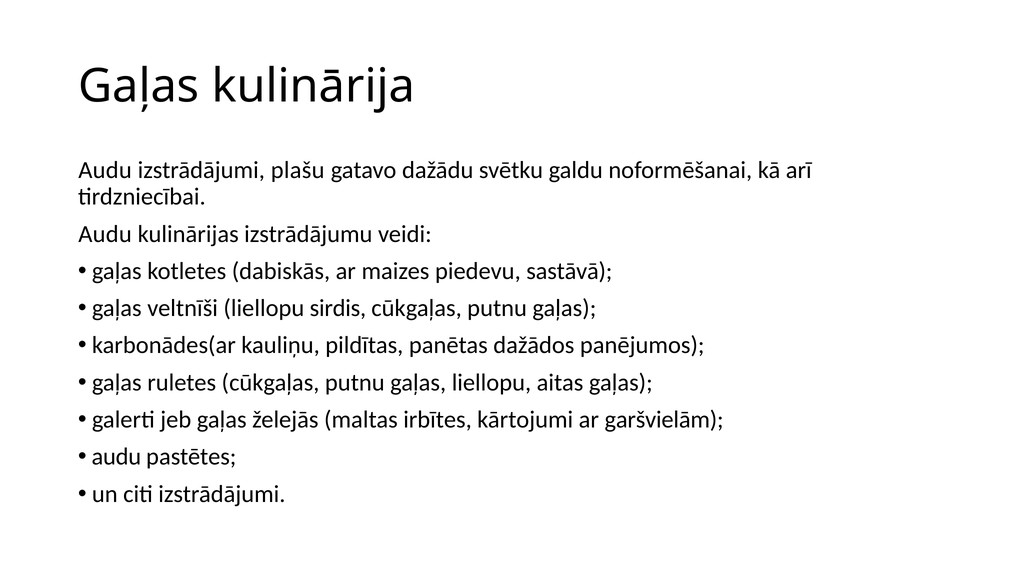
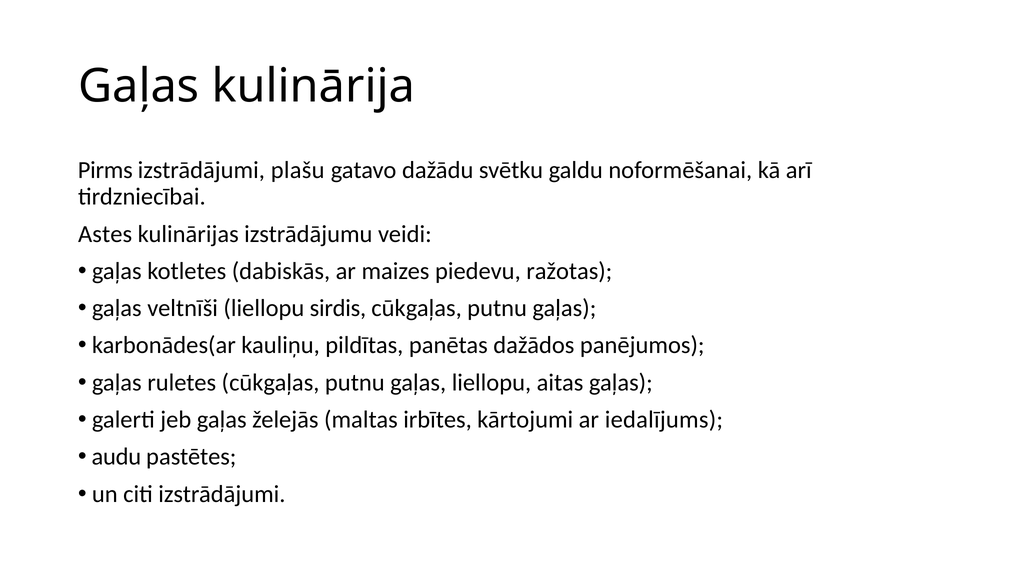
Audu: Audu -> Pirms (105, 170)
Audu: Audu -> Astes (105, 234)
sastāvā: sastāvā -> ražotas (569, 271)
garšvielām: garšvielām -> iedalījums (664, 420)
